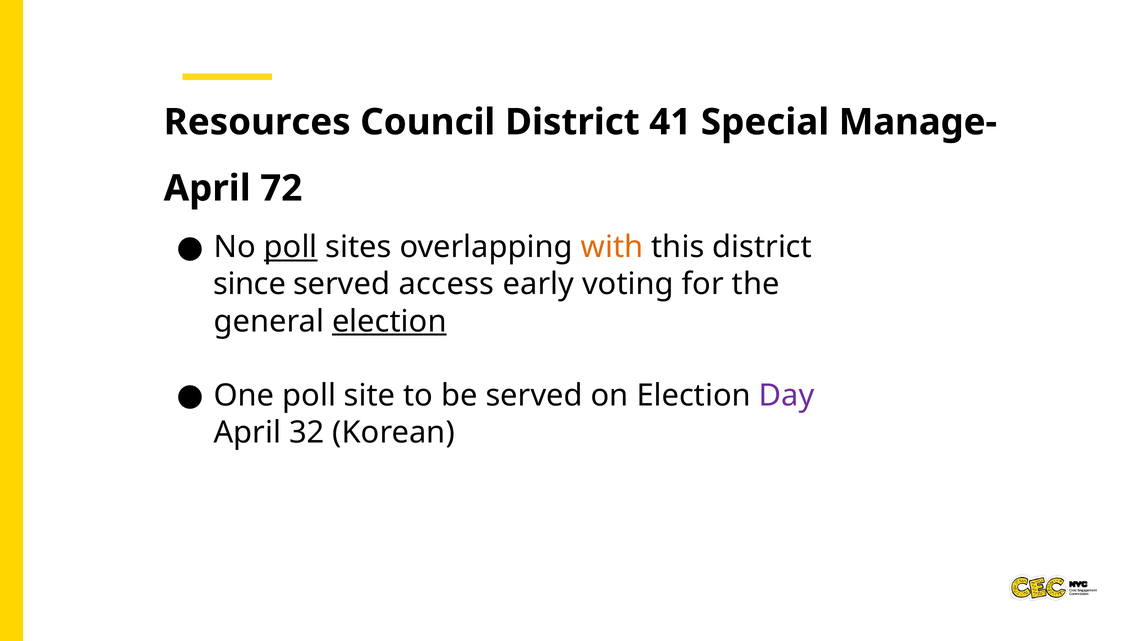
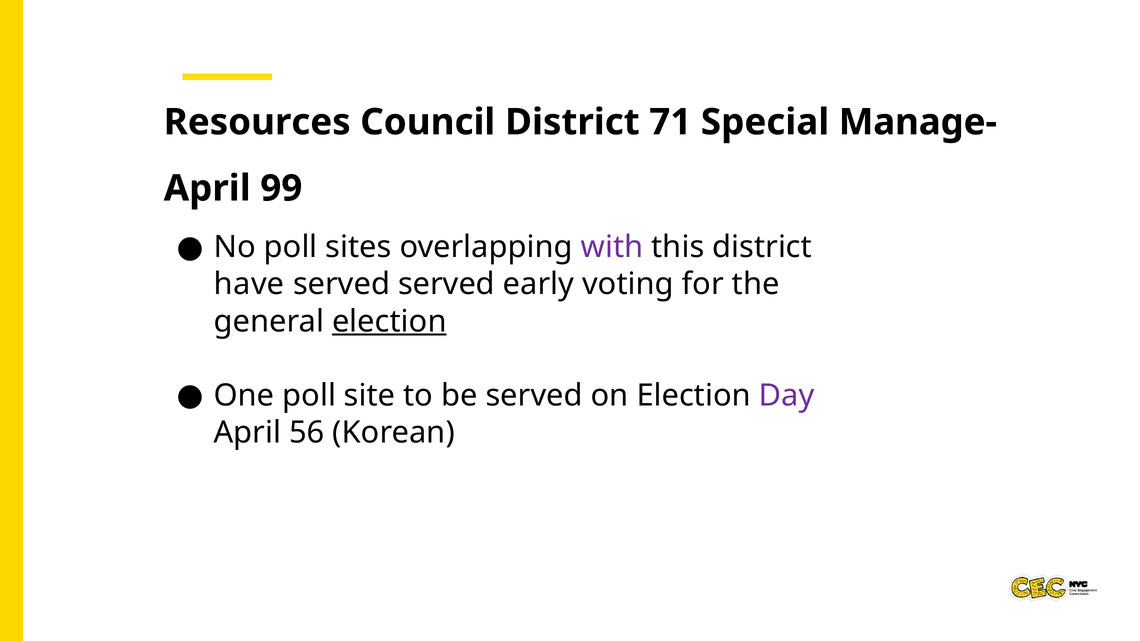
41: 41 -> 71 (670, 122)
72: 72 -> 99 (281, 189)
poll underline: present -> none (291, 247)
with colour: orange -> purple (612, 247)
since: since -> have (249, 284)
served access: access -> served (447, 284)
32: 32 -> 56 (307, 433)
